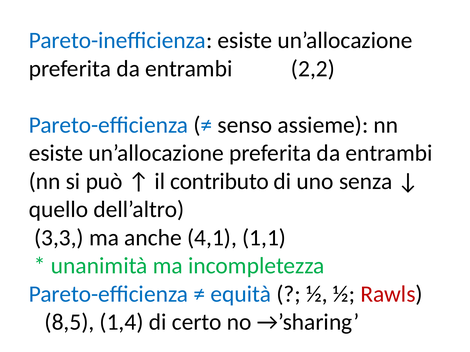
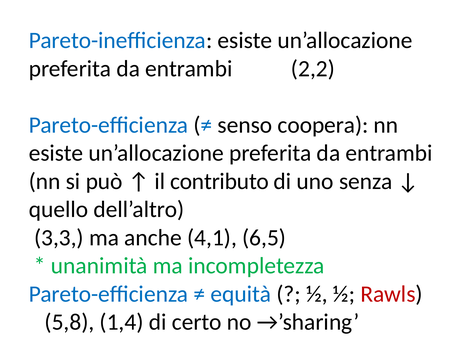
assieme: assieme -> coopera (323, 125)
1,1: 1,1 -> 6,5 (264, 238)
8,5: 8,5 -> 5,8 (69, 323)
